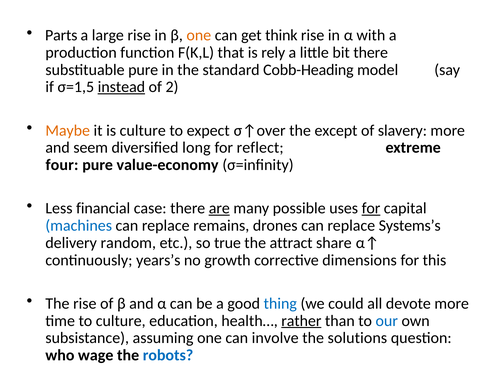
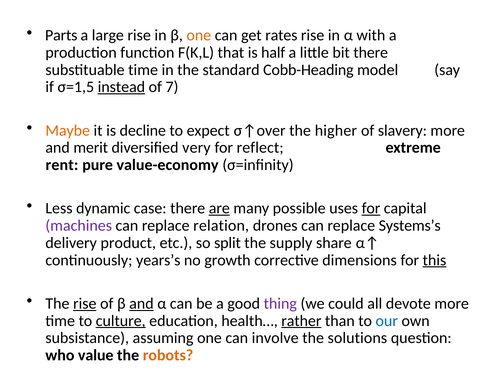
think: think -> rates (281, 35)
rely: rely -> half (273, 53)
substituable pure: pure -> time (143, 70)
2: 2 -> 7 (172, 87)
is culture: culture -> decline (143, 130)
except: except -> higher (336, 130)
seem: seem -> merit (91, 148)
long: long -> very (196, 148)
four: four -> rent (62, 165)
financial: financial -> dynamic (103, 208)
machines colour: blue -> purple (79, 226)
remains: remains -> relation (221, 226)
random: random -> product (128, 243)
true: true -> split (228, 243)
attract: attract -> supply (291, 243)
this underline: none -> present (434, 260)
rise underline: none -> present (85, 303)
and underline: none -> present (141, 303)
thing colour: blue -> purple (280, 303)
culture underline: none -> present (121, 321)
wage: wage -> value (96, 355)
robots colour: blue -> orange (168, 355)
